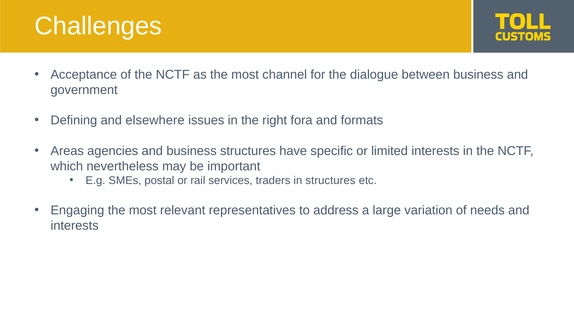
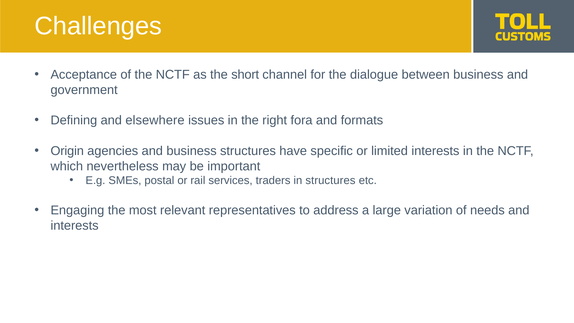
as the most: most -> short (245, 75)
Areas: Areas -> Origin (67, 151)
